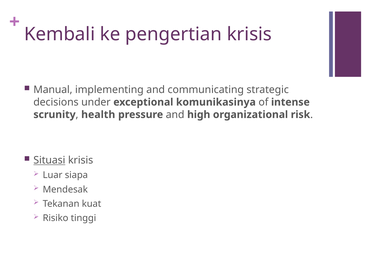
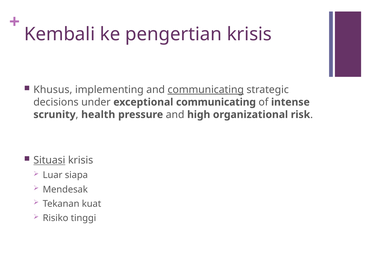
Manual: Manual -> Khusus (53, 90)
communicating underline: none -> present (206, 90)
exceptional komunikasinya: komunikasinya -> communicating (216, 102)
